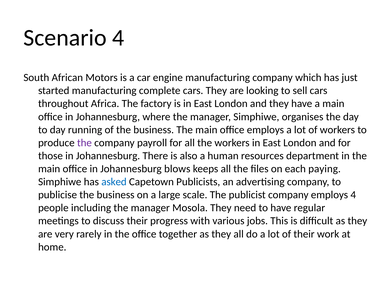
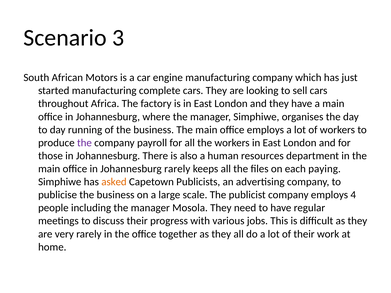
Scenario 4: 4 -> 3 (118, 38)
Johannesburg blows: blows -> rarely (177, 169)
asked colour: blue -> orange (114, 182)
